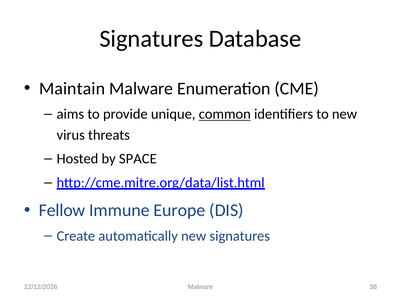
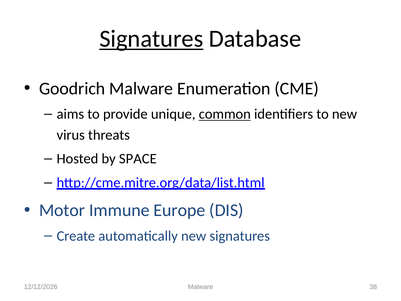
Signatures underline: none -> present (151, 39)
Maintain: Maintain -> Goodrich (72, 88)
Fellow: Fellow -> Motor (62, 210)
